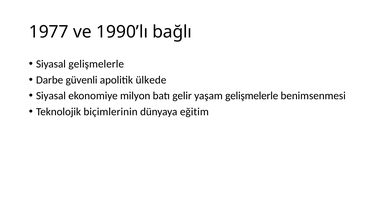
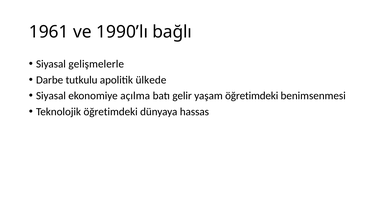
1977: 1977 -> 1961 (49, 32)
güvenli: güvenli -> tutkulu (82, 80)
milyon: milyon -> açılma (135, 96)
yaşam gelişmelerle: gelişmelerle -> öğretimdeki (252, 96)
Teknolojik biçimlerinin: biçimlerinin -> öğretimdeki (111, 112)
eğitim: eğitim -> hassas (194, 112)
